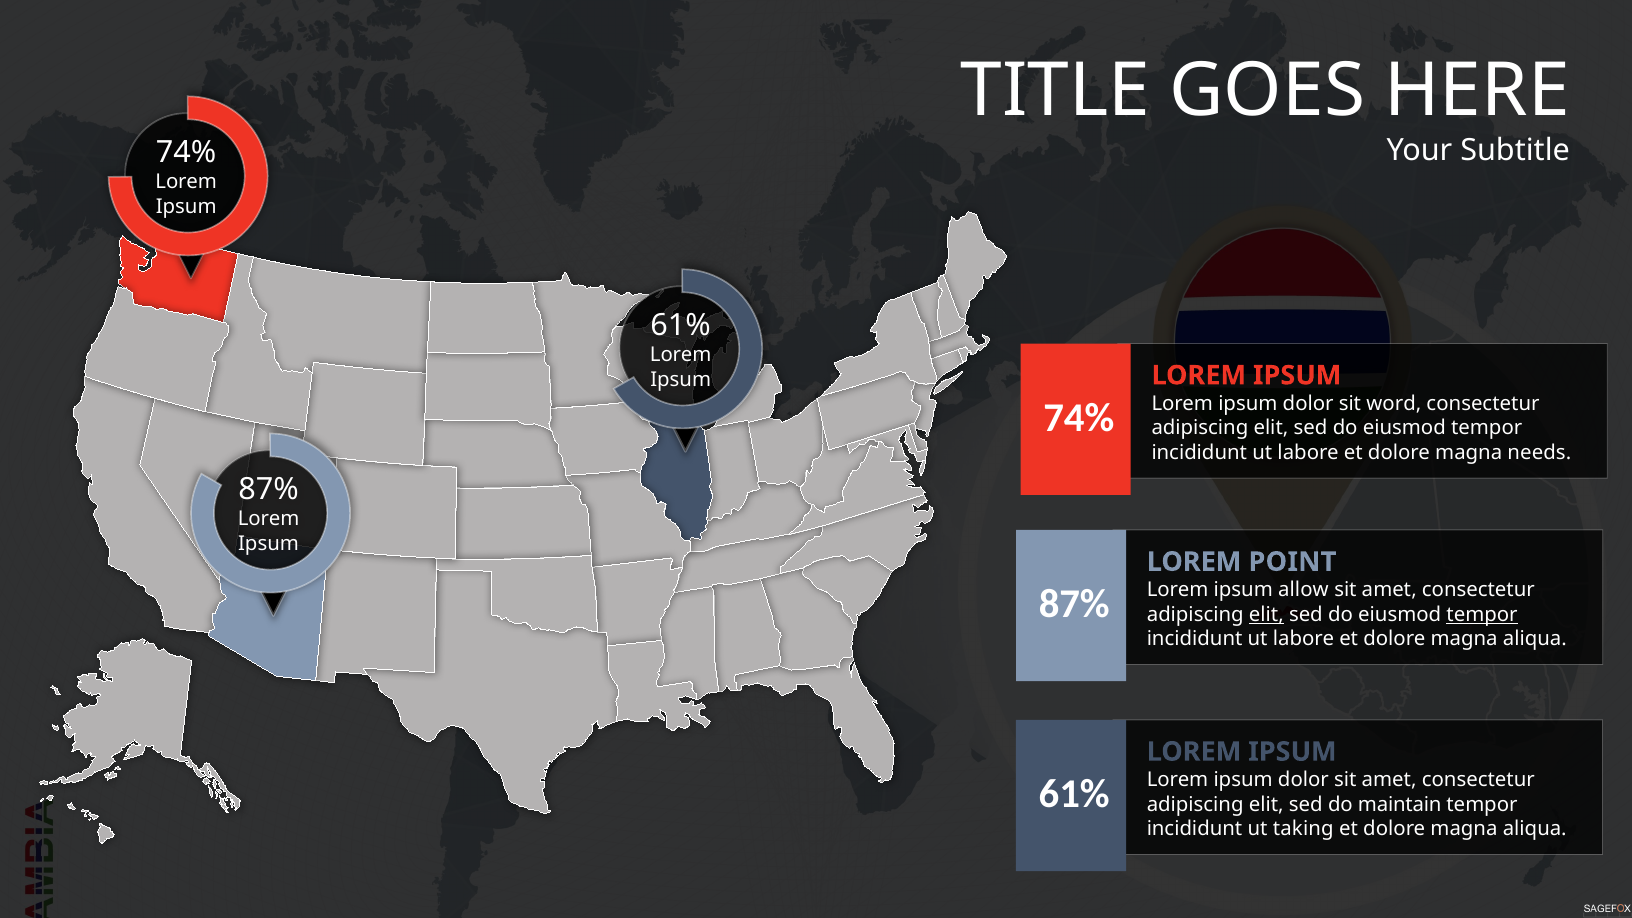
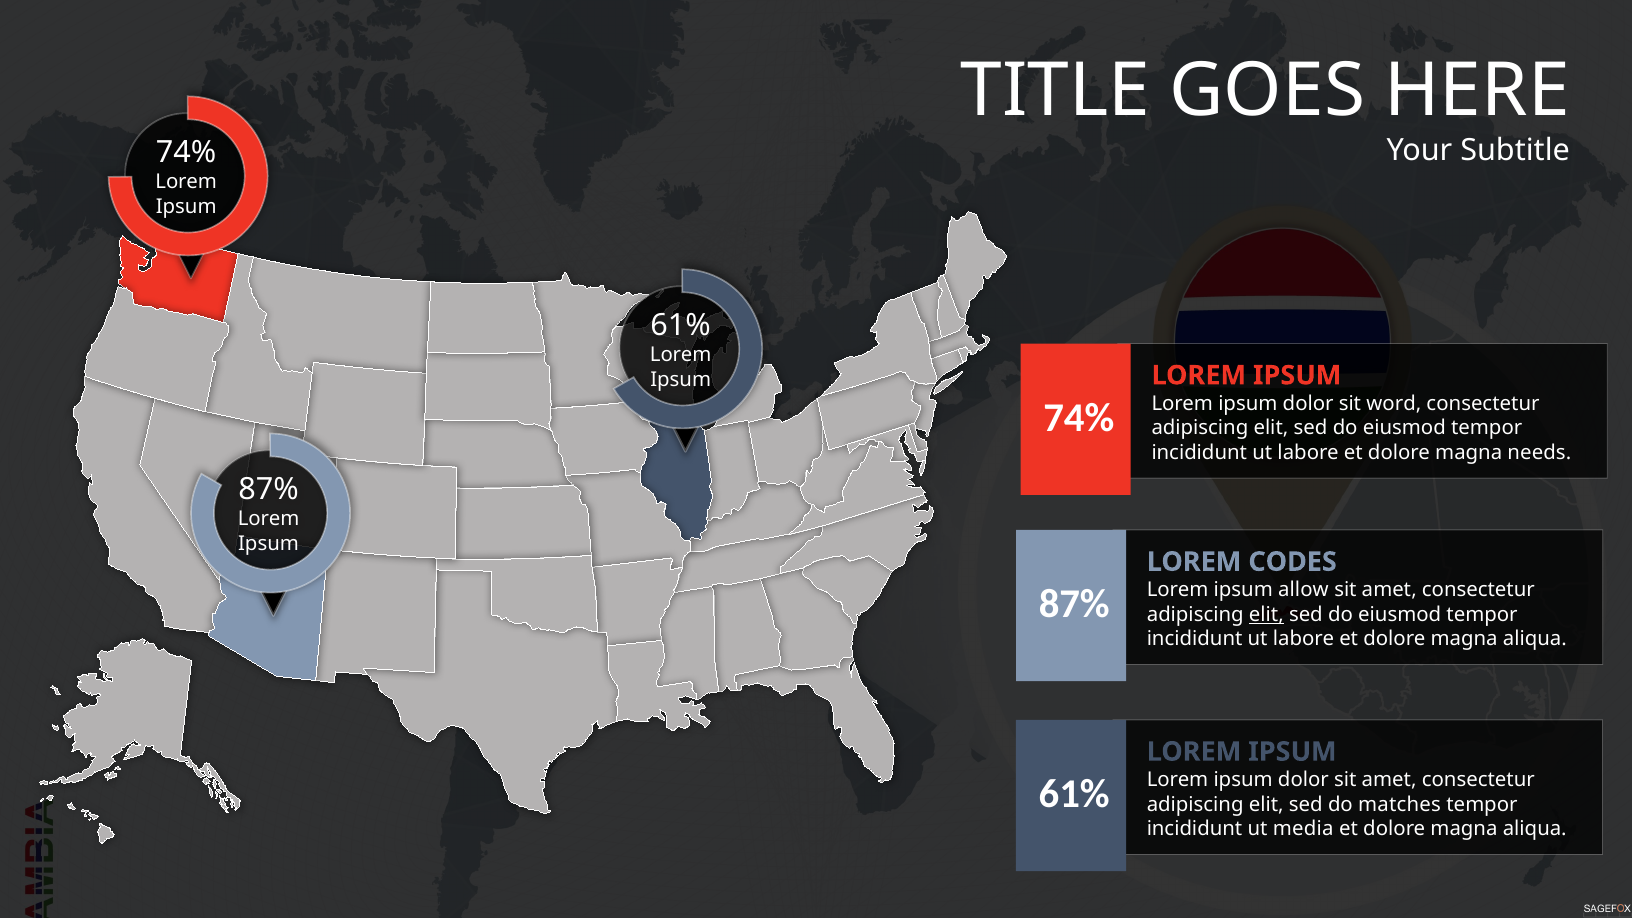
POINT: POINT -> CODES (1293, 562)
tempor underline: present -> none (1482, 614)
maintain: maintain -> matches (1400, 804)
taking: taking -> media (1303, 829)
